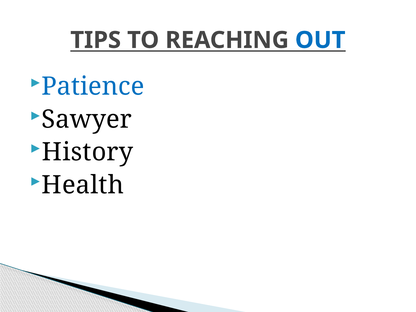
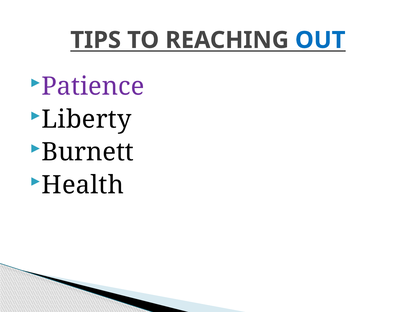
Patience colour: blue -> purple (93, 87)
Sawyer: Sawyer -> Liberty (87, 119)
History: History -> Burnett (88, 152)
